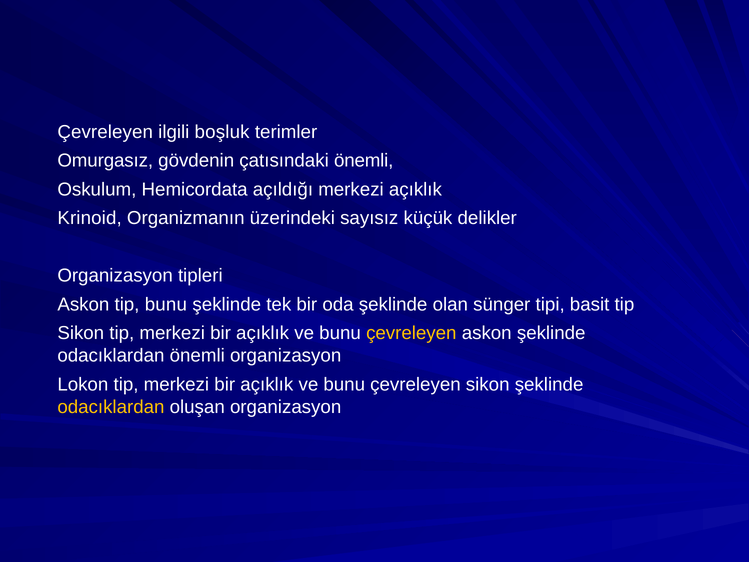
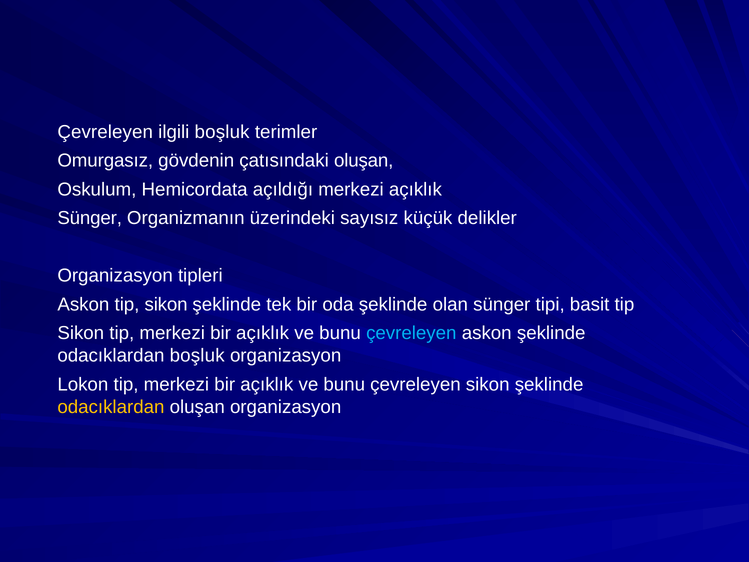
çatısındaki önemli: önemli -> oluşan (364, 161)
Krinoid: Krinoid -> Sünger (90, 218)
Askon tip bunu: bunu -> sikon (166, 304)
çevreleyen colour: yellow -> light blue (411, 333)
odacıklardan önemli: önemli -> boşluk (197, 355)
